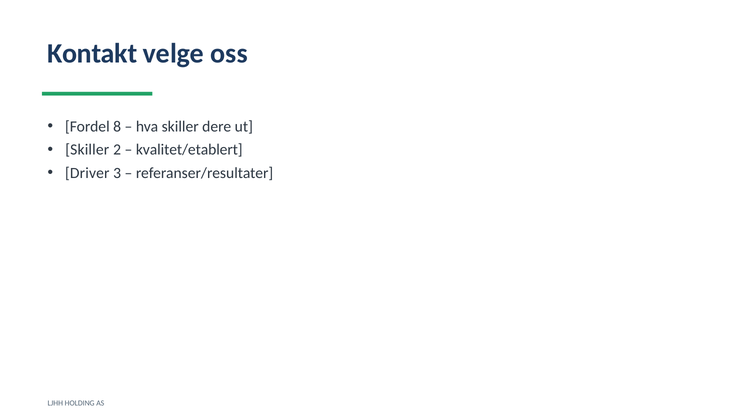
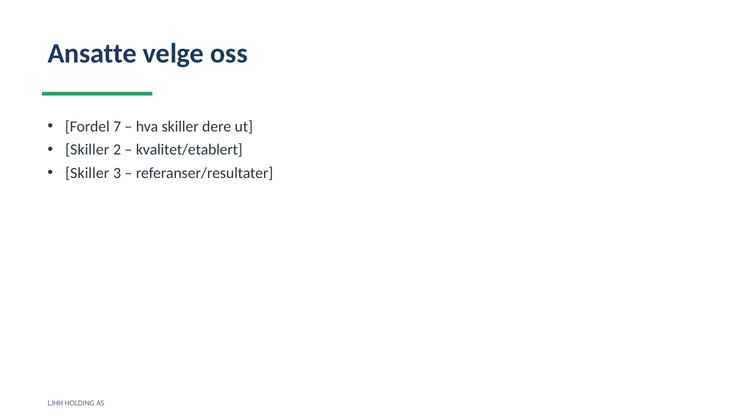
Kontakt: Kontakt -> Ansatte (92, 53)
8: 8 -> 7 (117, 127)
Driver: Driver -> Skiller (87, 173)
